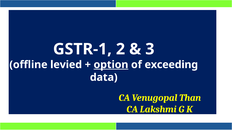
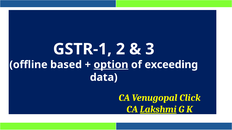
levied: levied -> based (66, 65)
Than: Than -> Click (190, 98)
Lakshmi underline: none -> present (158, 110)
